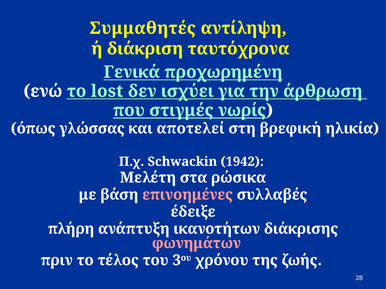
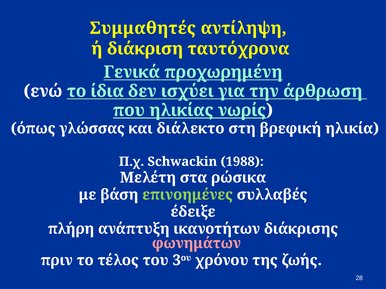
lost: lost -> ίδια (107, 91)
στιγμές: στιγμές -> ηλικίας (181, 110)
αποτελεί: αποτελεί -> διάλεκτο (190, 129)
1942: 1942 -> 1988 (242, 162)
επινοημένες colour: pink -> light green (188, 195)
